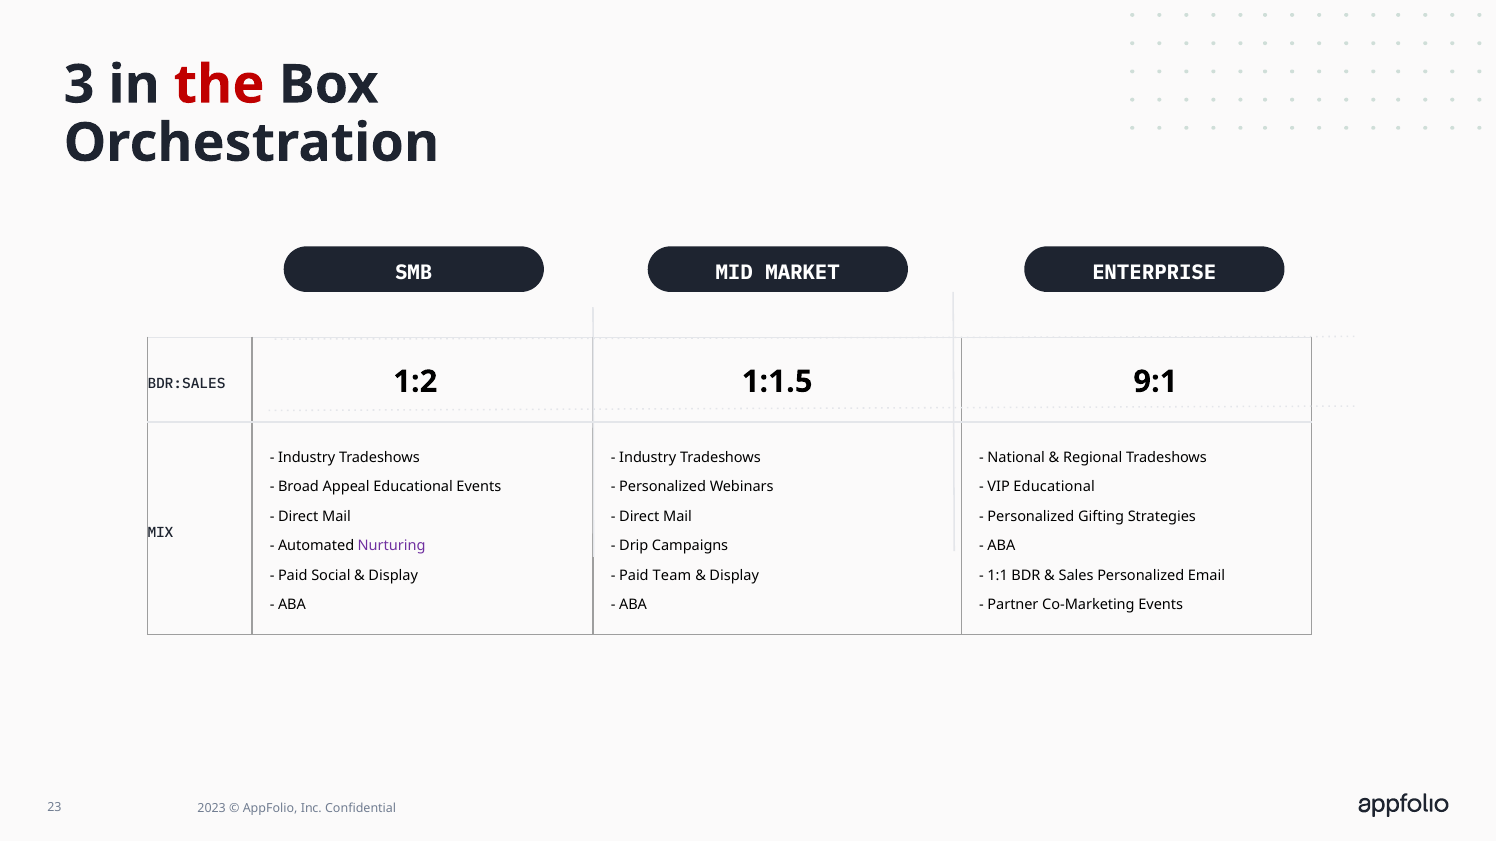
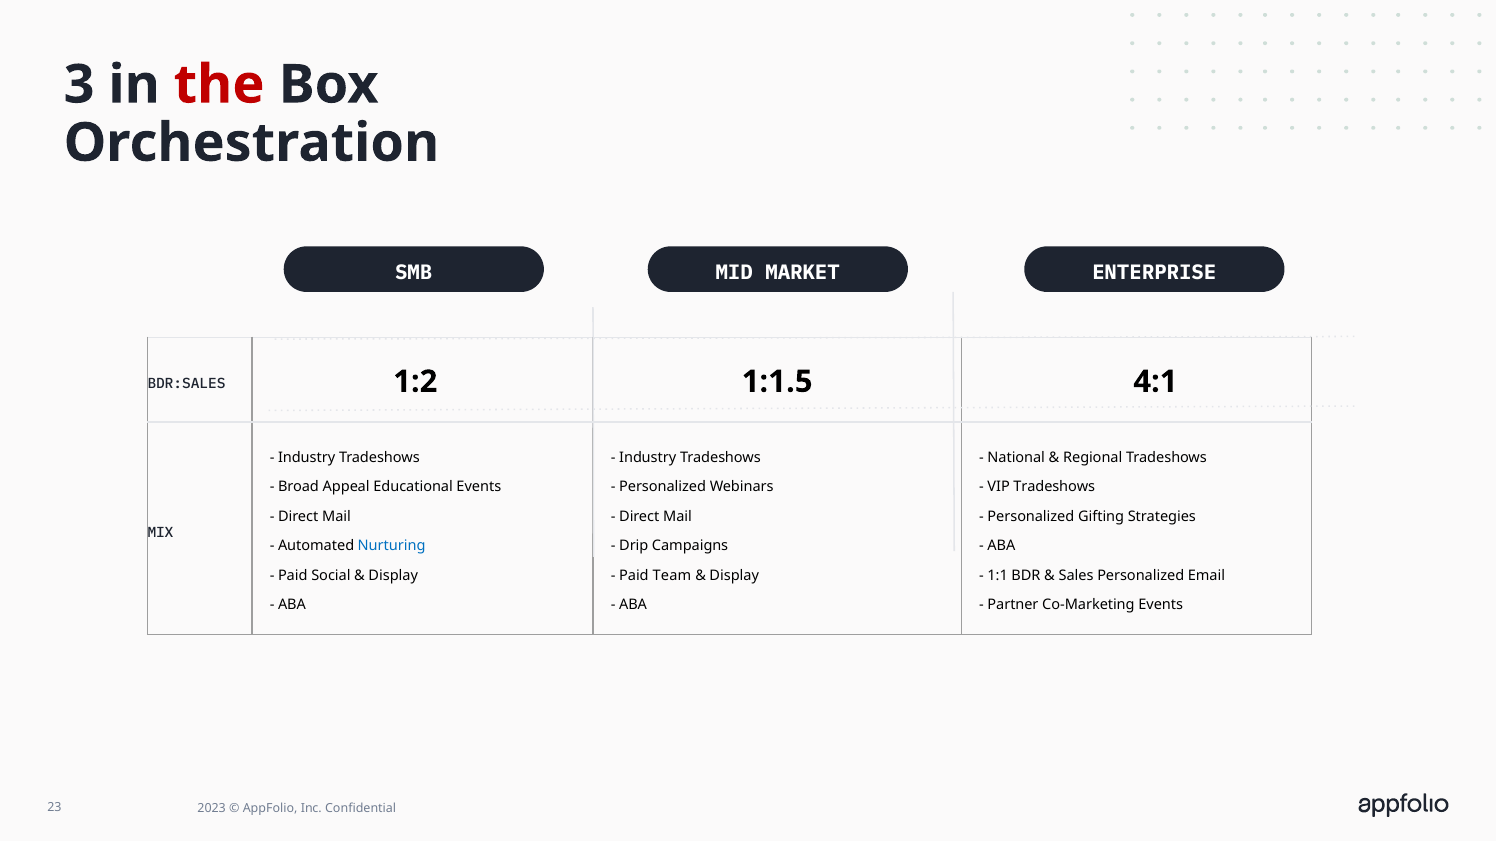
9:1: 9:1 -> 4:1 (1155, 382)
VIP Educational: Educational -> Tradeshows (1054, 487)
Nurturing colour: purple -> blue (392, 546)
